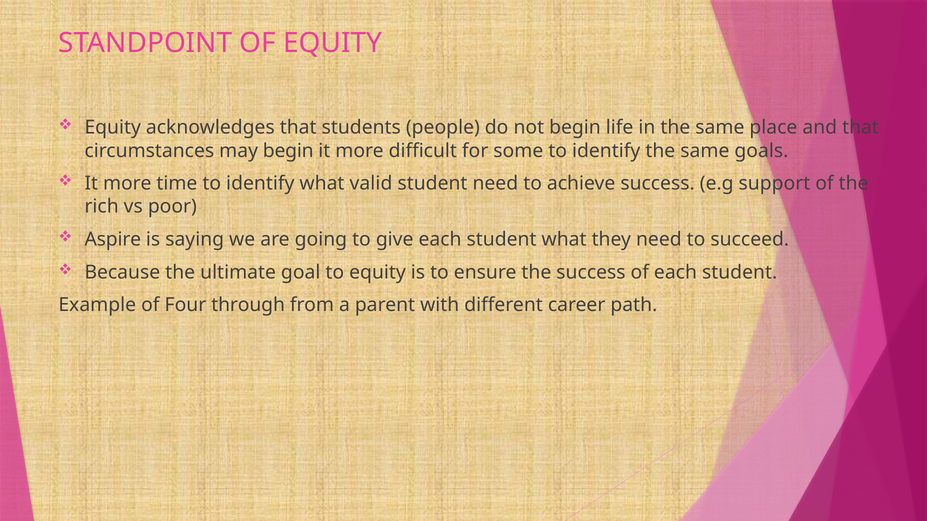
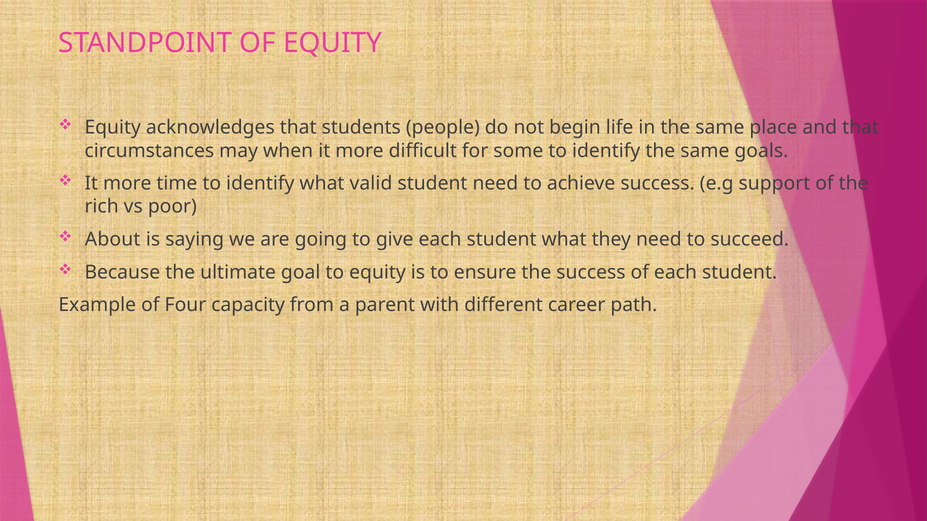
may begin: begin -> when (288, 151)
Aspire: Aspire -> About (113, 240)
through: through -> capacity (248, 305)
